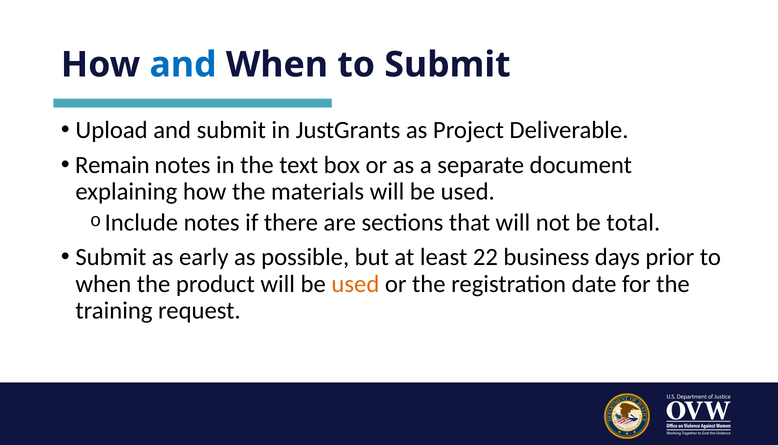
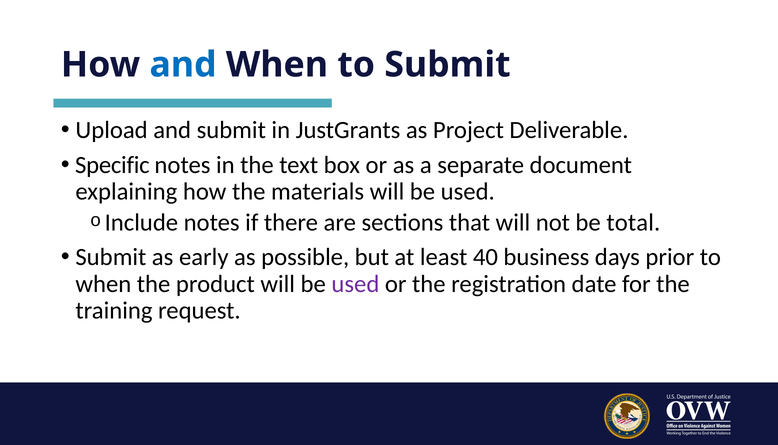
Remain: Remain -> Specific (112, 165)
22: 22 -> 40 (485, 257)
used colour: orange -> purple (355, 284)
